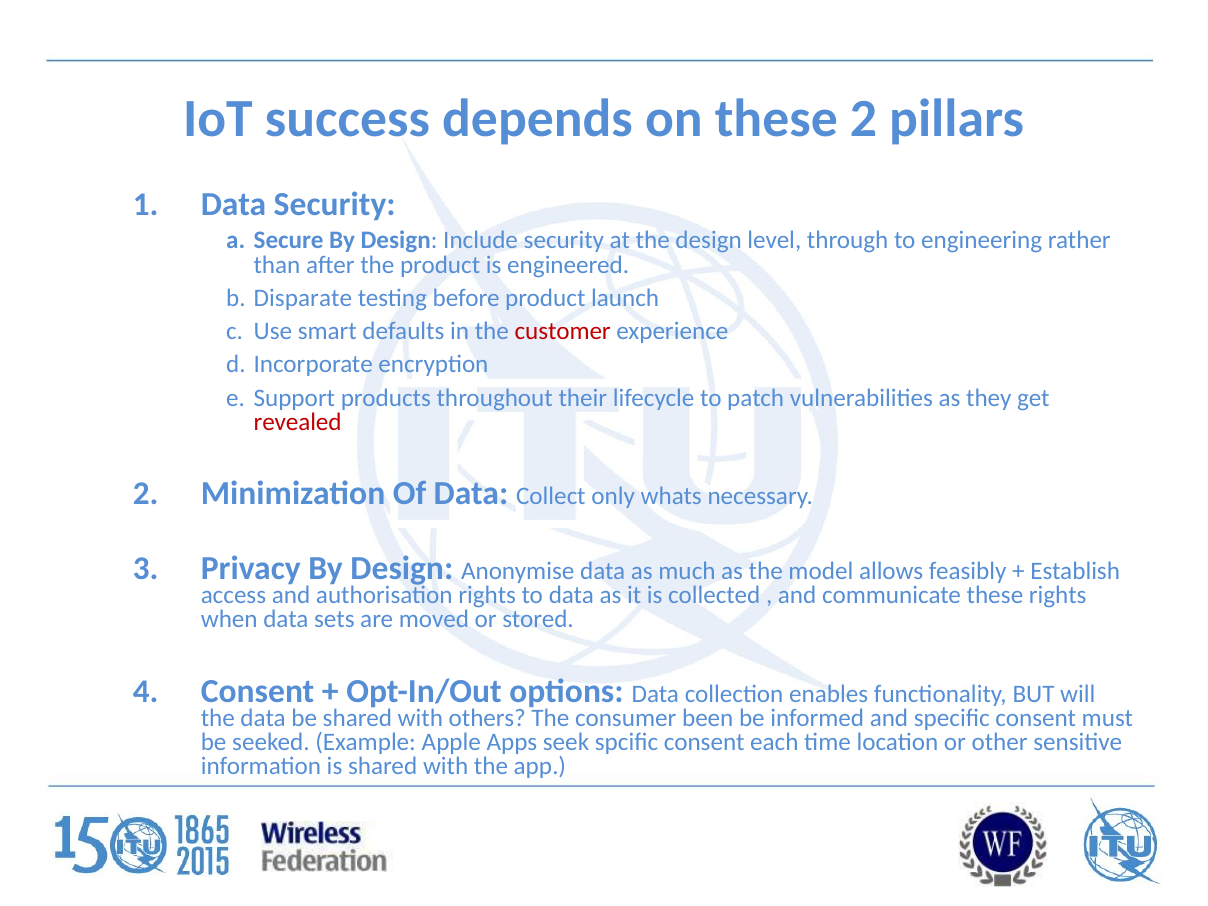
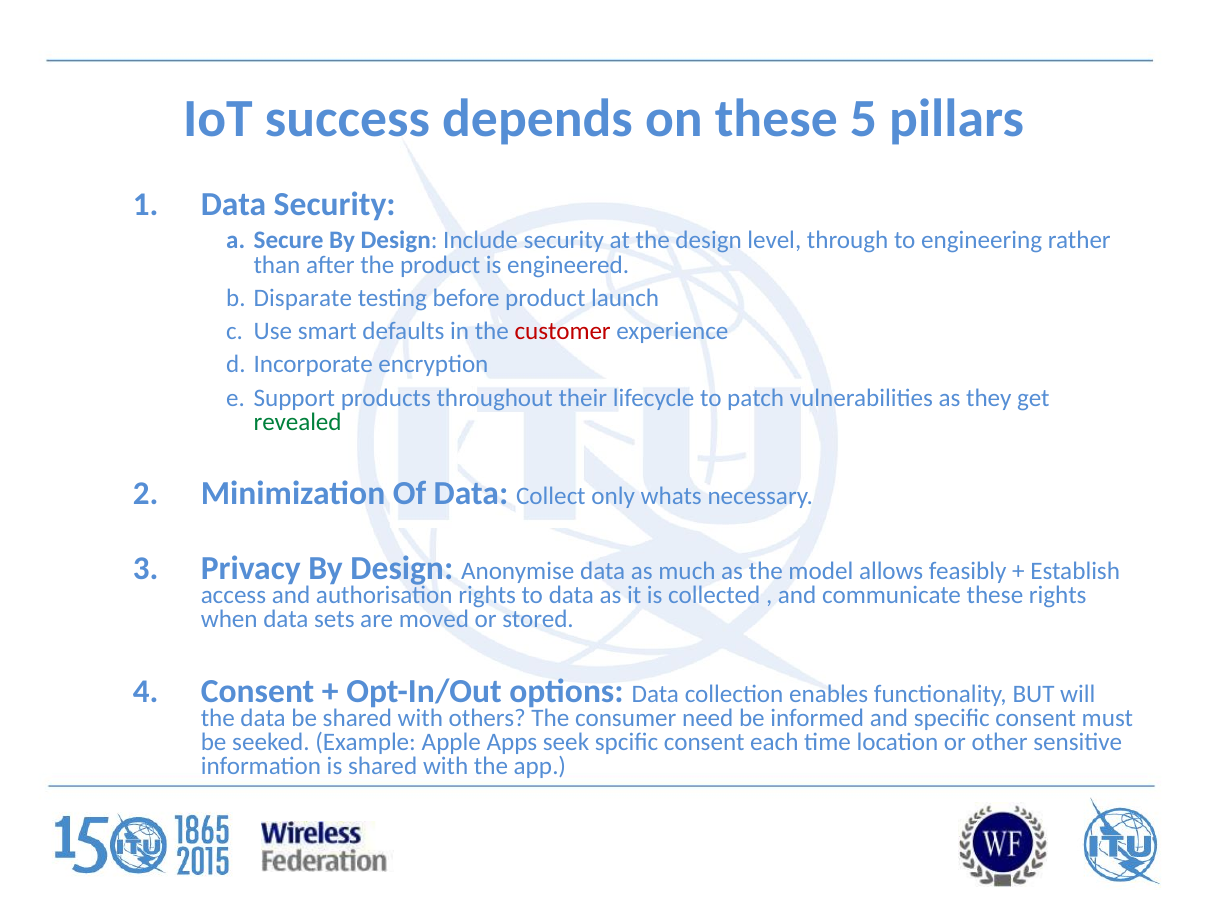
these 2: 2 -> 5 (863, 119)
revealed colour: red -> green (298, 422)
been: been -> need (708, 718)
